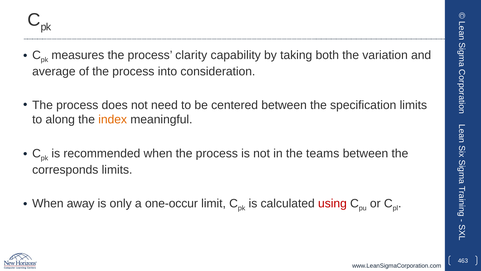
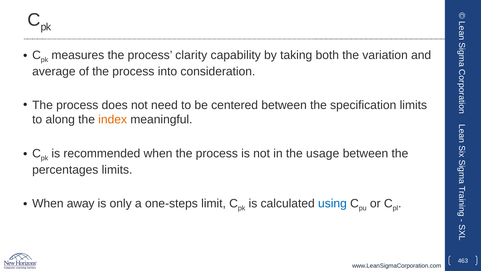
teams: teams -> usage (323, 153)
corresponds: corresponds -> percentages (65, 170)
one-occur: one-occur -> one-steps (171, 203)
using colour: red -> blue (332, 203)
